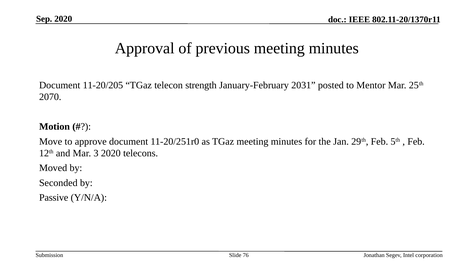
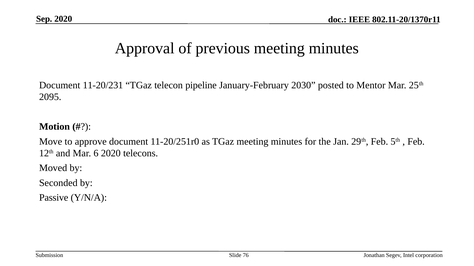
11-20/205: 11-20/205 -> 11-20/231 (103, 85)
strength: strength -> pipeline (201, 85)
2031: 2031 -> 2030 (303, 85)
2070: 2070 -> 2095 (50, 97)
3: 3 -> 6 (96, 154)
